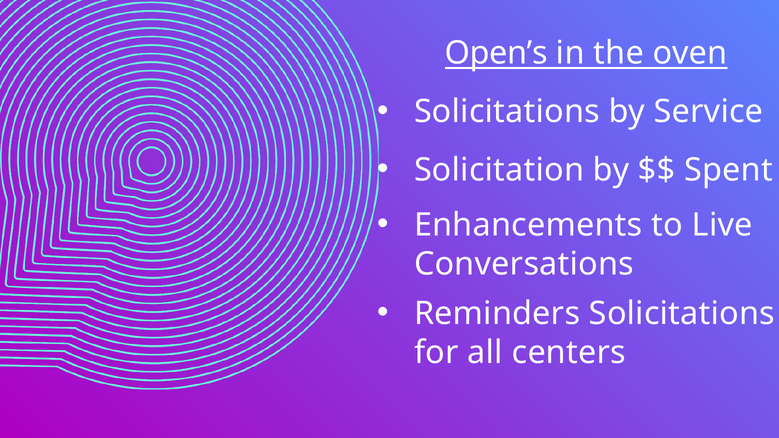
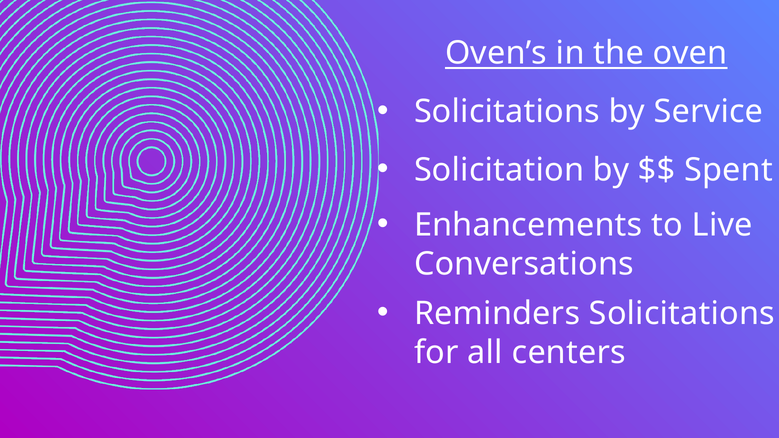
Open’s: Open’s -> Oven’s (496, 53)
